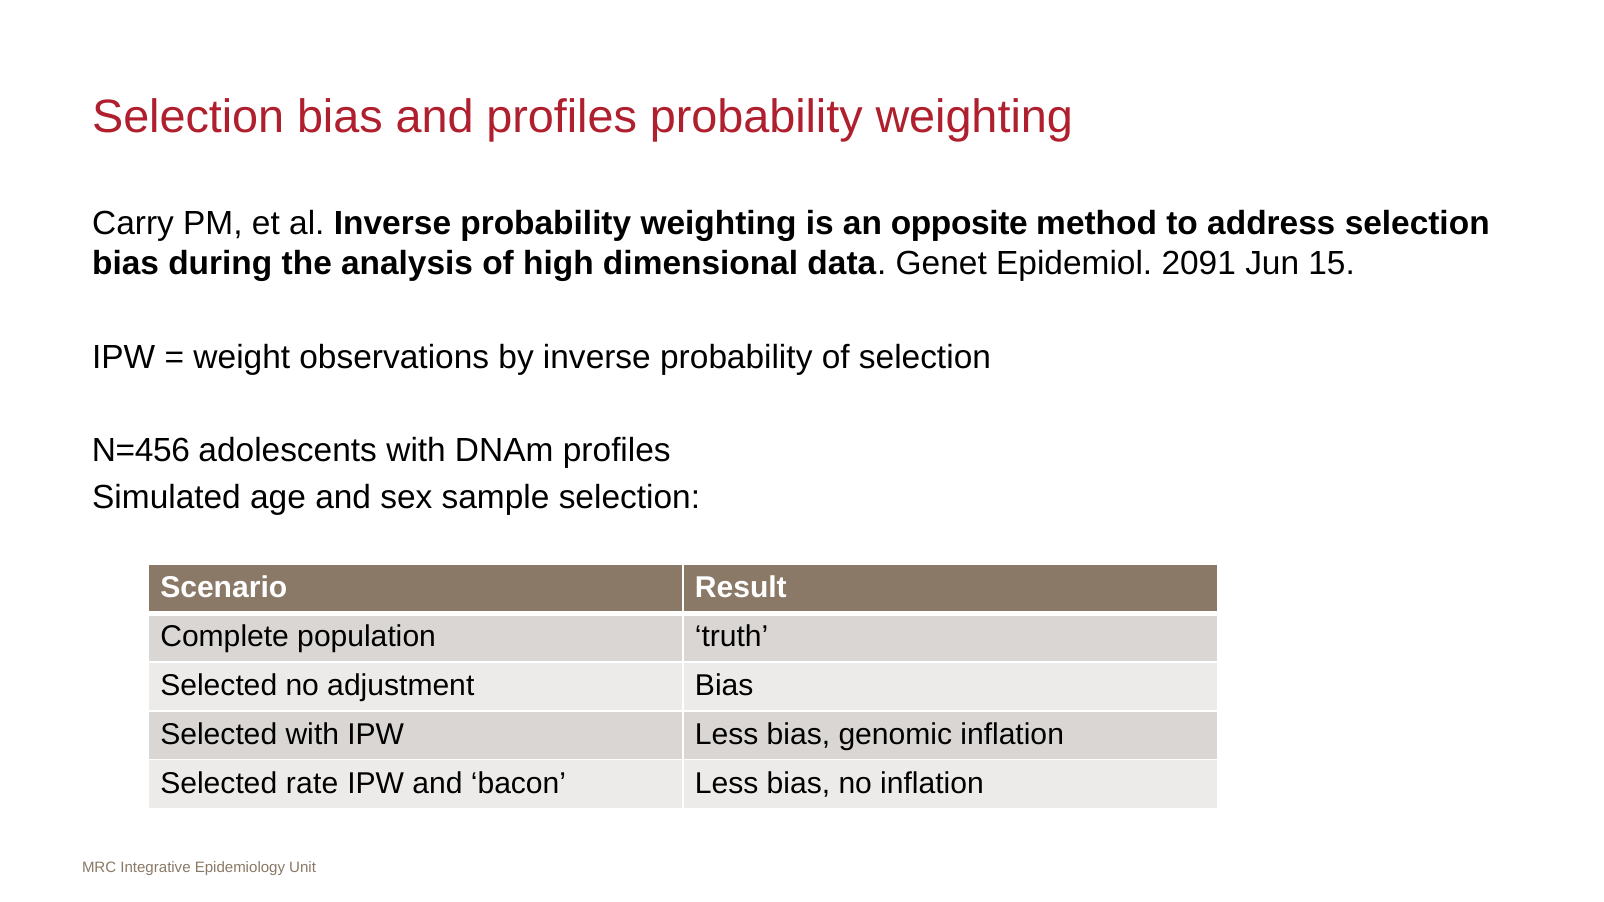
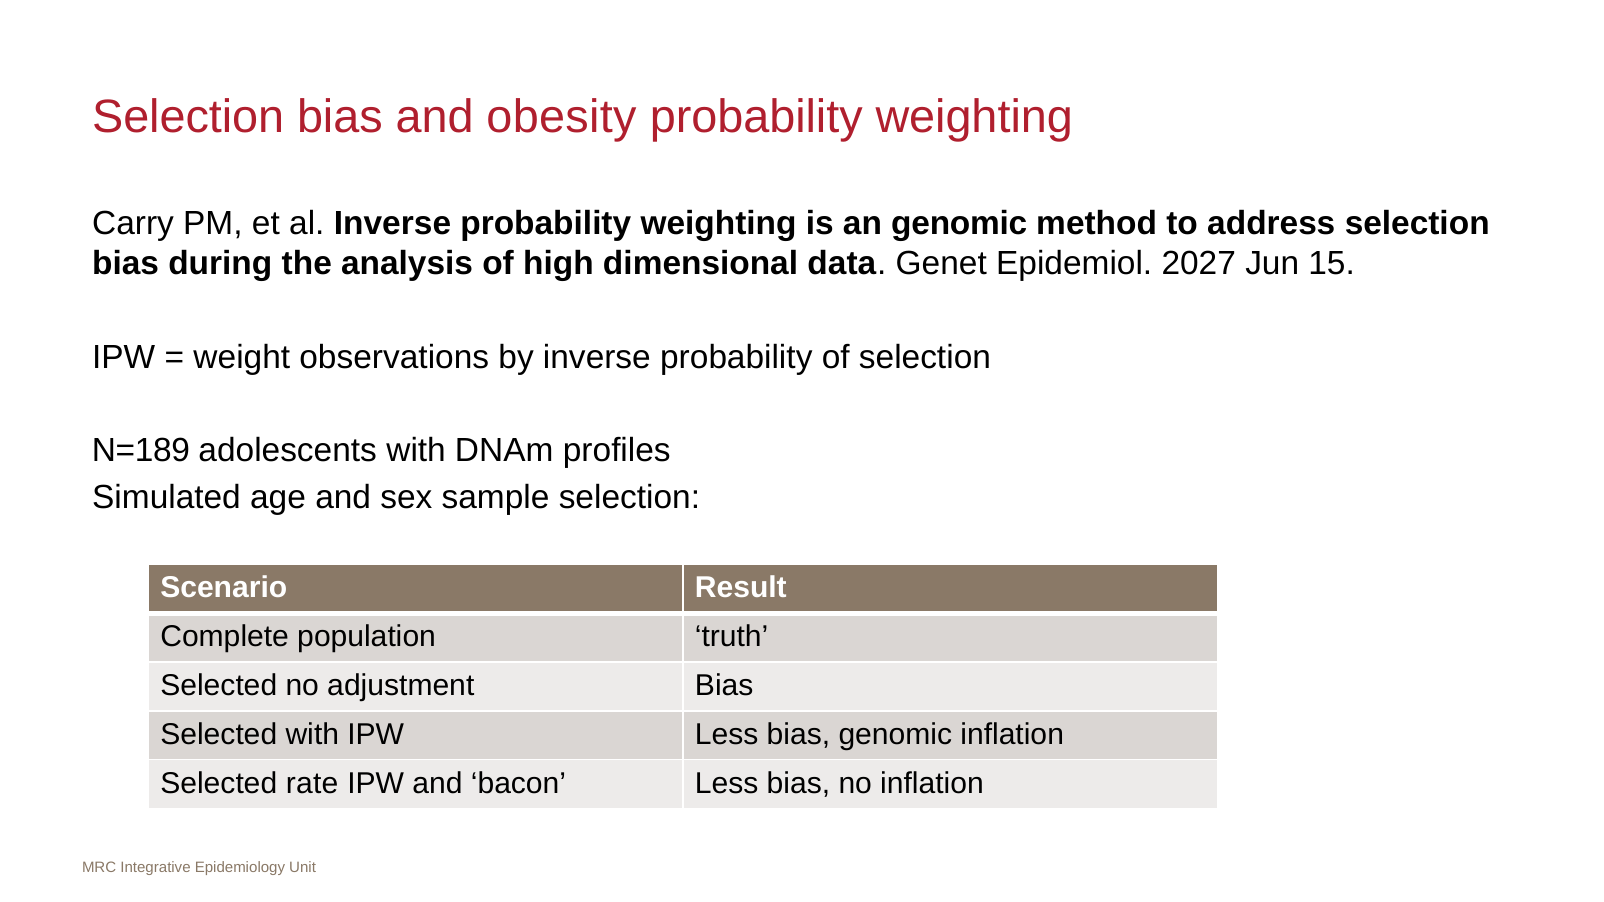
and profiles: profiles -> obesity (562, 117)
an opposite: opposite -> genomic (959, 224)
2091: 2091 -> 2027 (1199, 264)
N=456: N=456 -> N=189 (141, 451)
